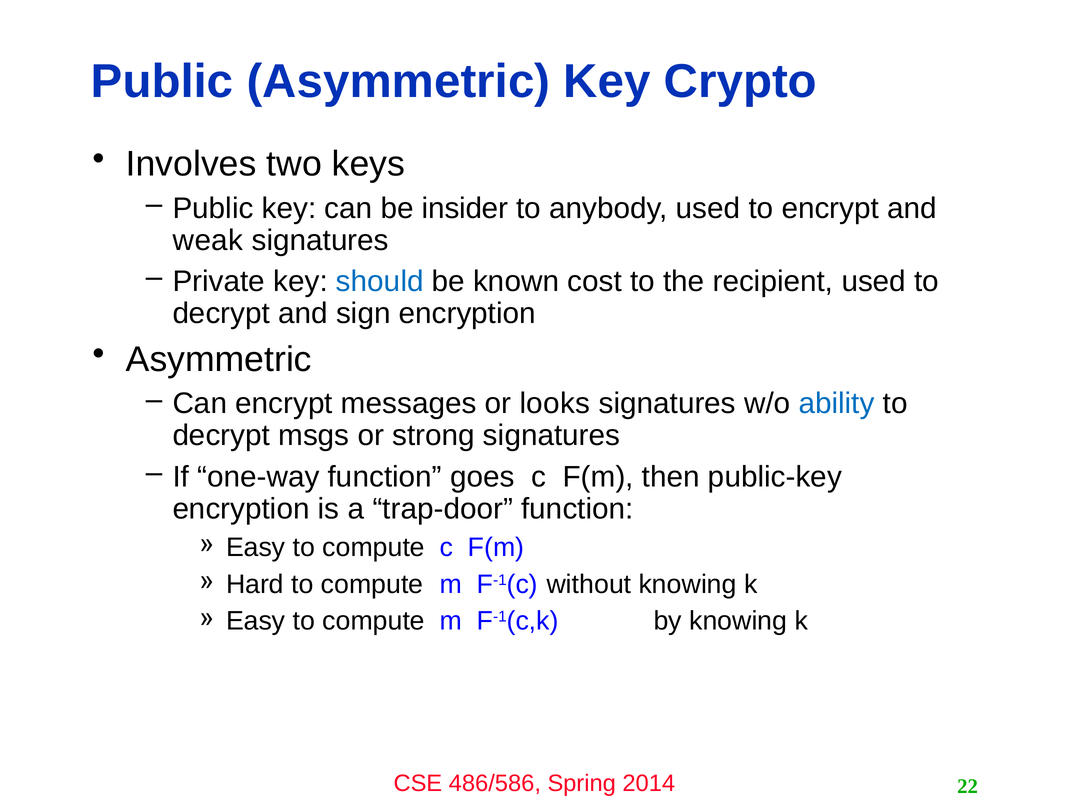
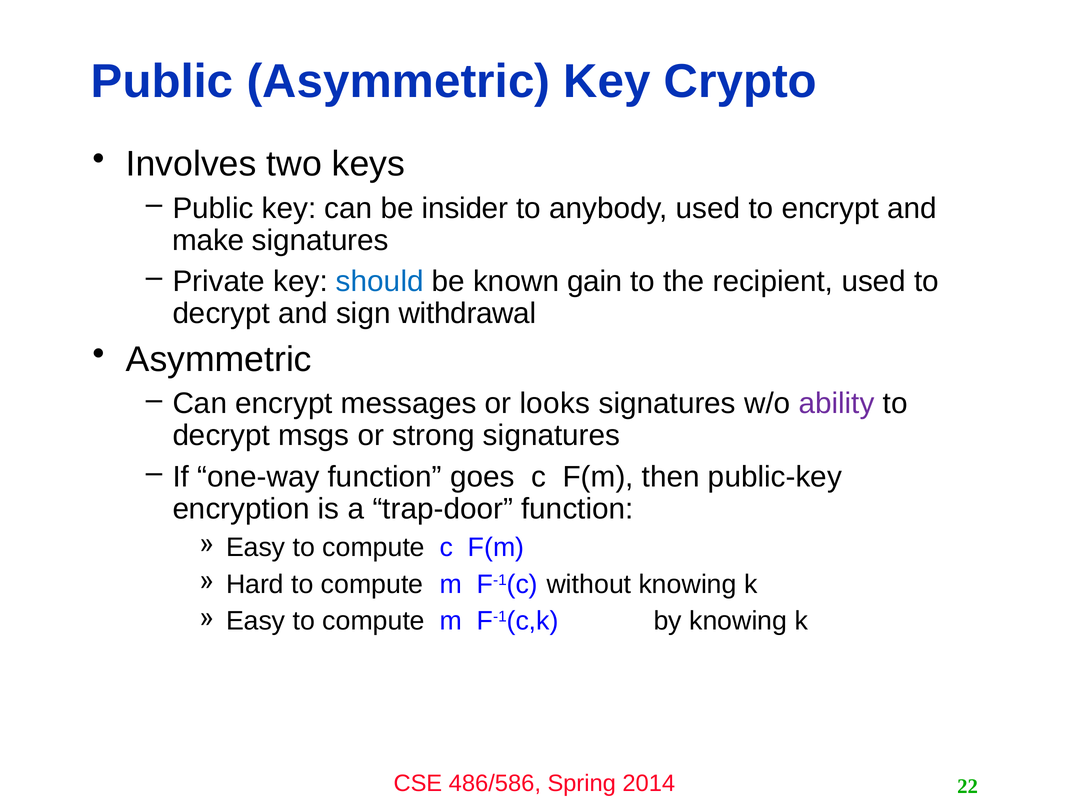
weak: weak -> make (208, 240)
cost: cost -> gain (595, 281)
sign encryption: encryption -> withdrawal (467, 313)
ability colour: blue -> purple (837, 403)
